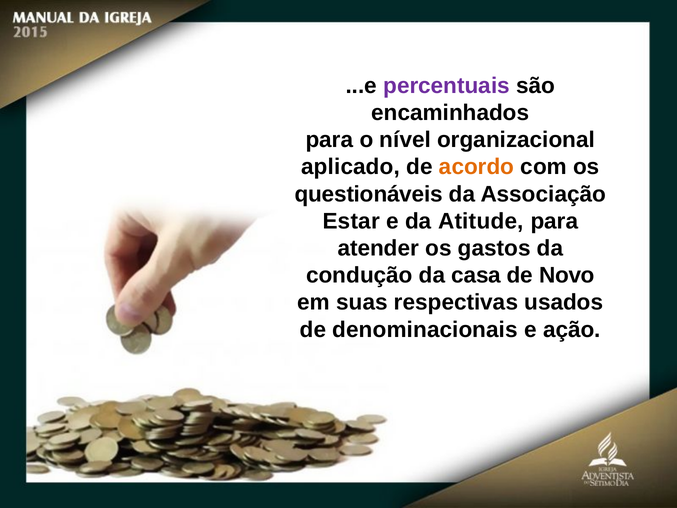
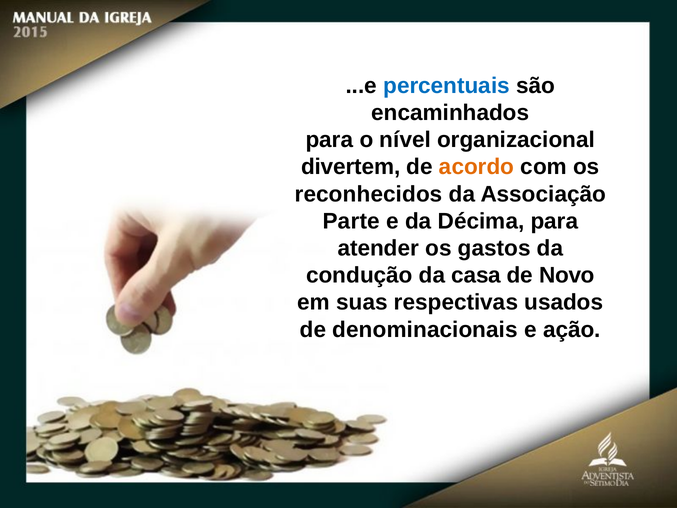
percentuais colour: purple -> blue (447, 86)
aplicado: aplicado -> divertem (351, 167)
questionáveis: questionáveis -> reconhecidos (369, 194)
Estar: Estar -> Parte (351, 221)
Atitude: Atitude -> Décima (481, 221)
